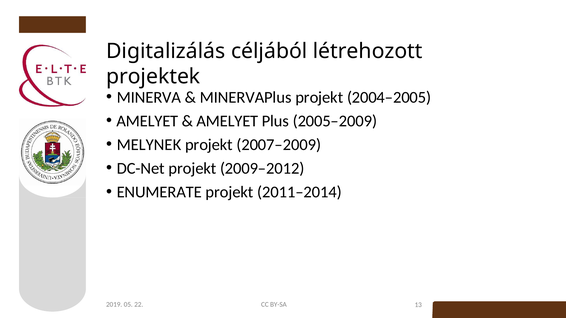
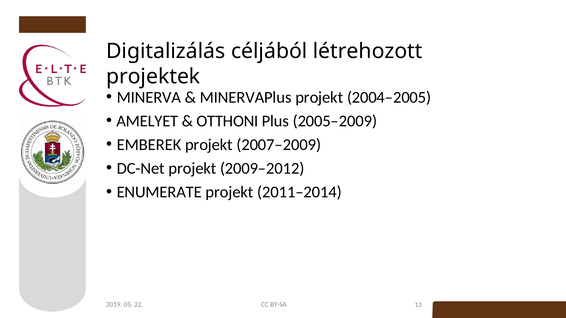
AMELYET: AMELYET -> OTTHONI (227, 121)
MELYNEK: MELYNEK -> EMBEREK (149, 145)
